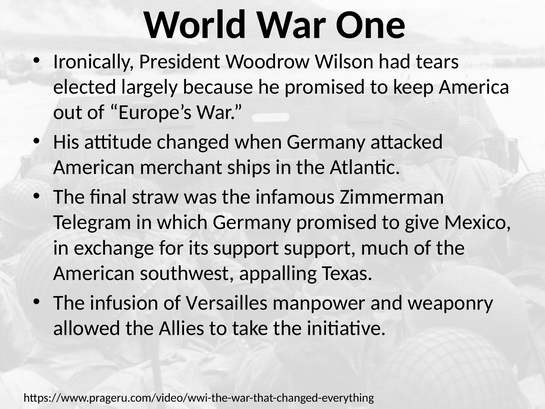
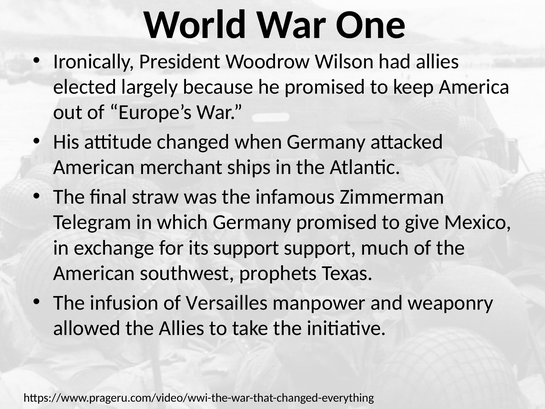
had tears: tears -> allies (437, 61)
appalling: appalling -> prophets (278, 273)
